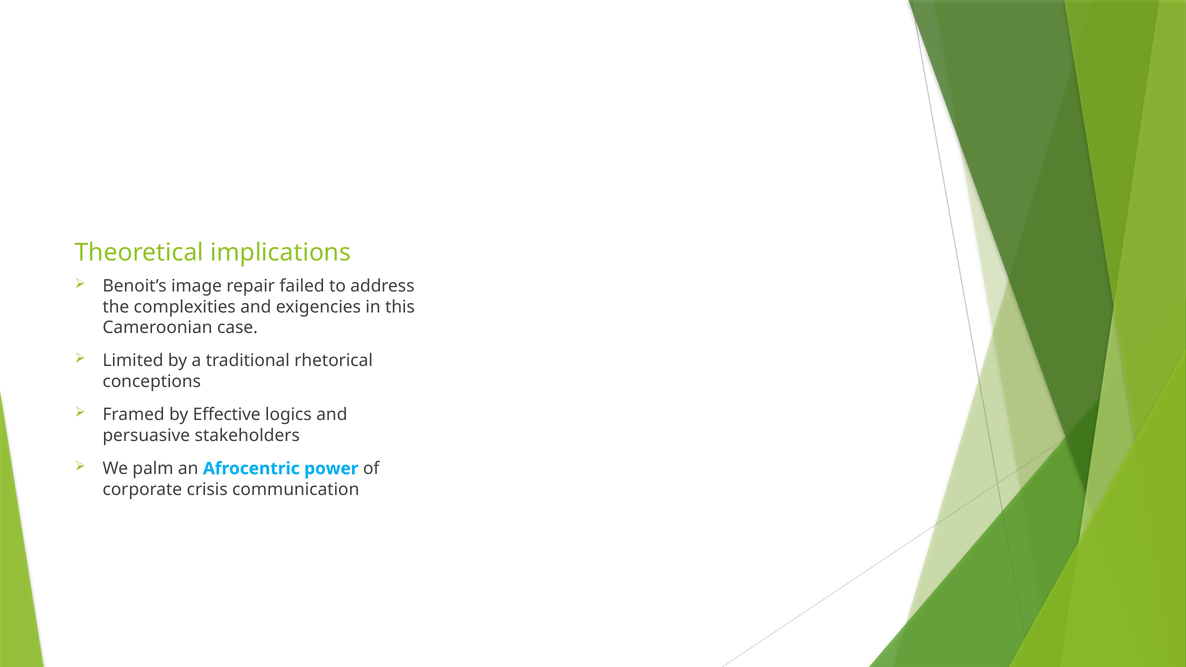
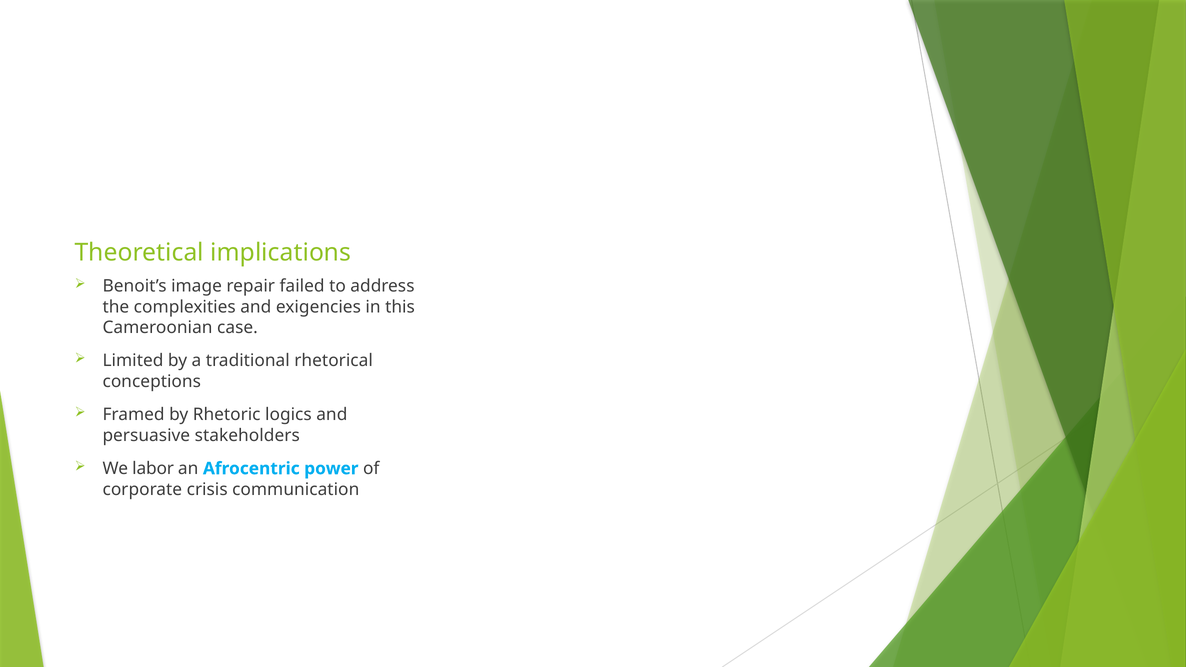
Effective: Effective -> Rhetoric (227, 415)
palm: palm -> labor (153, 469)
